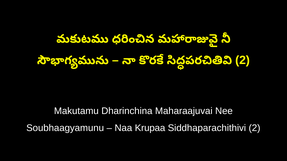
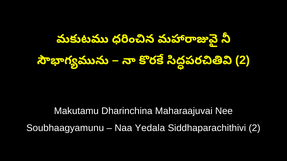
Krupaa: Krupaa -> Yedala (150, 128)
